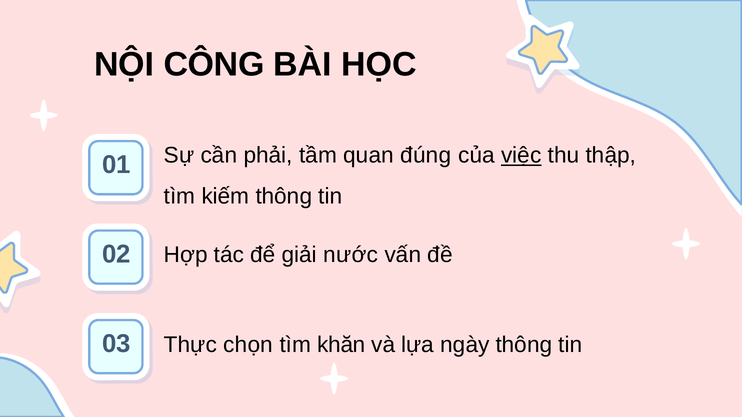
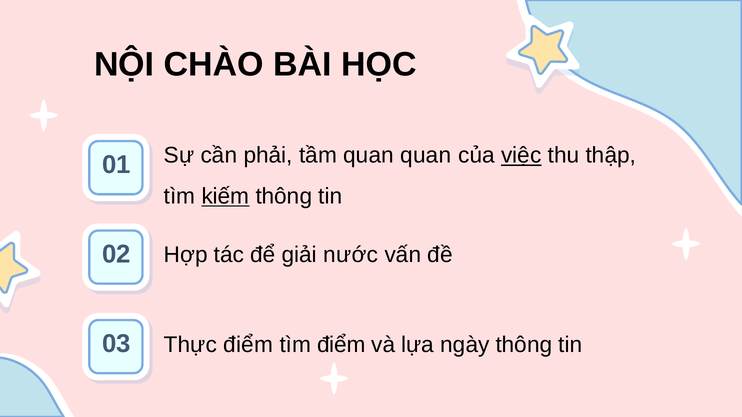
CÔNG: CÔNG -> CHÀO (214, 64)
quan đúng: đúng -> quan (426, 156)
kiếm underline: none -> present (225, 196)
Thực chọn: chọn -> điểm (248, 345)
tìm khăn: khăn -> điểm (341, 345)
